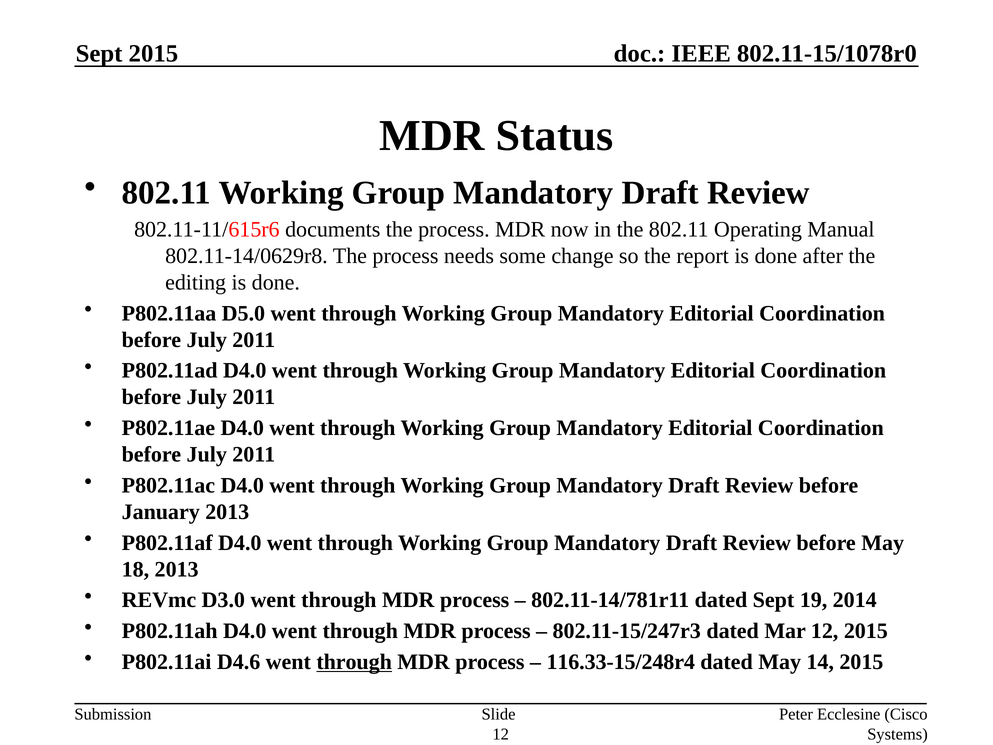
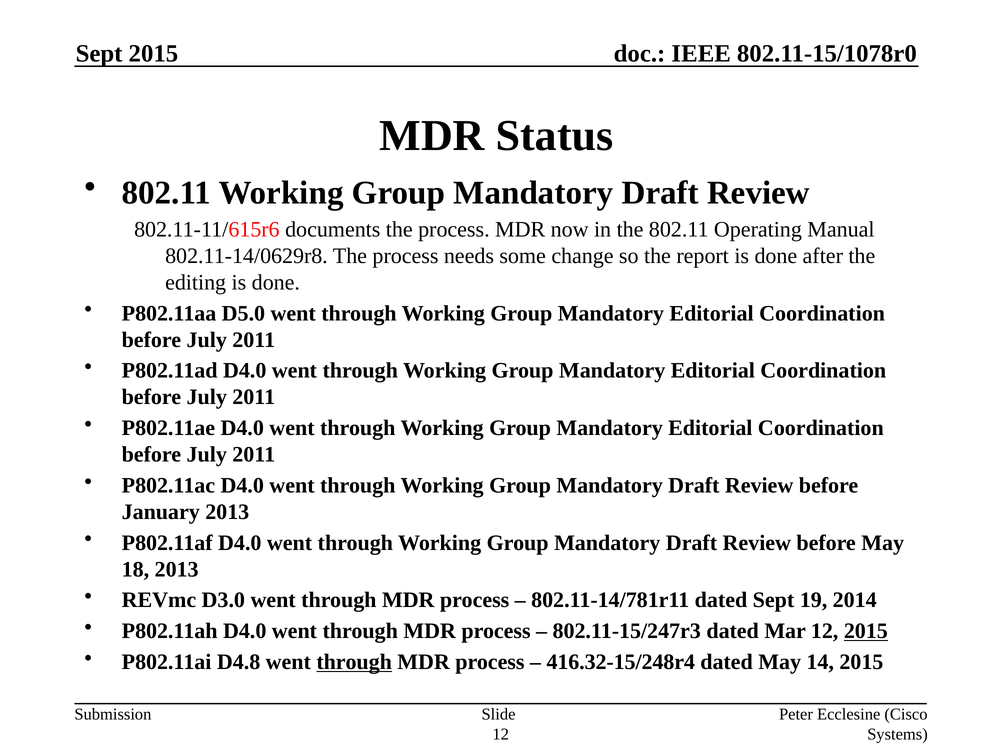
2015 underline: none -> present (866, 631)
D4.6: D4.6 -> D4.8 (239, 662)
116.33-15/248r4: 116.33-15/248r4 -> 416.32-15/248r4 (621, 662)
